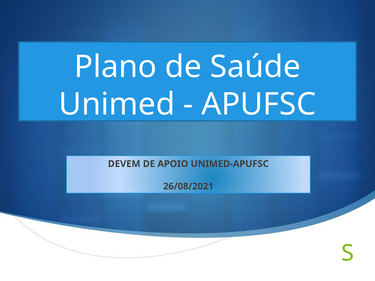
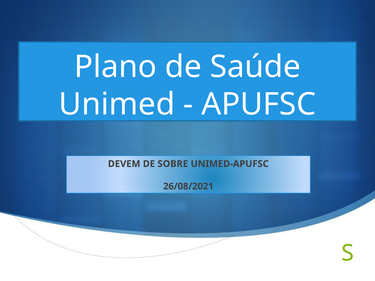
APOIO: APOIO -> SOBRE (173, 164)
